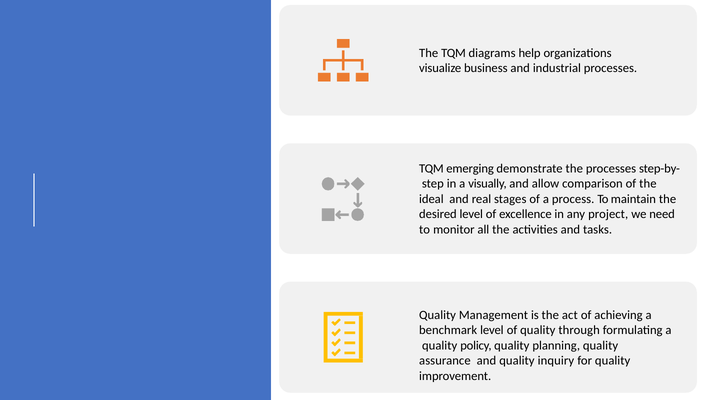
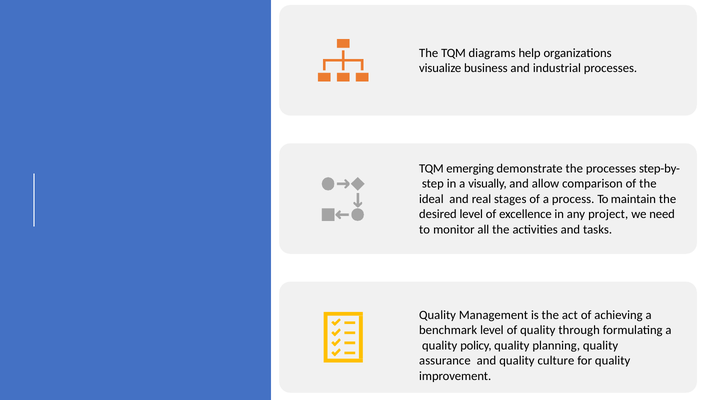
inquiry: inquiry -> culture (556, 361)
